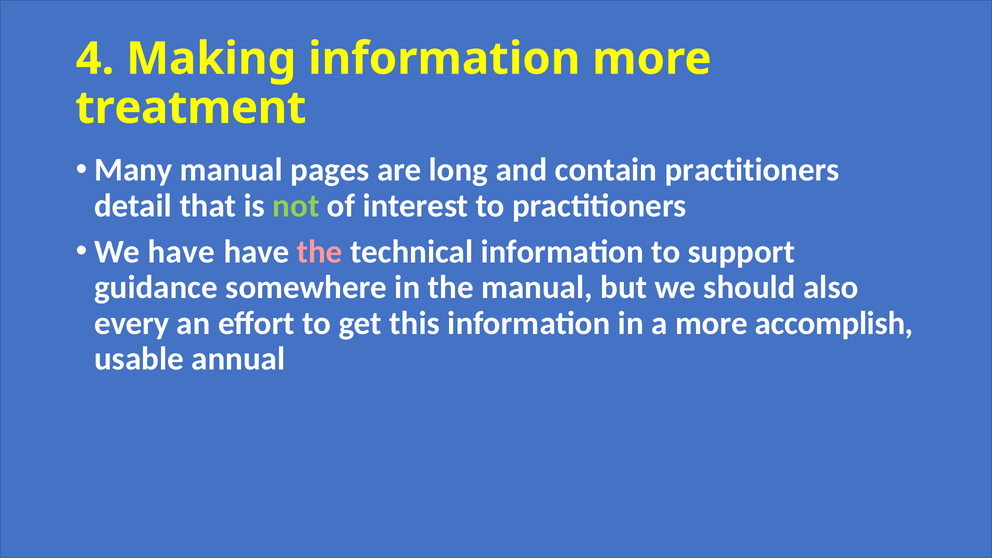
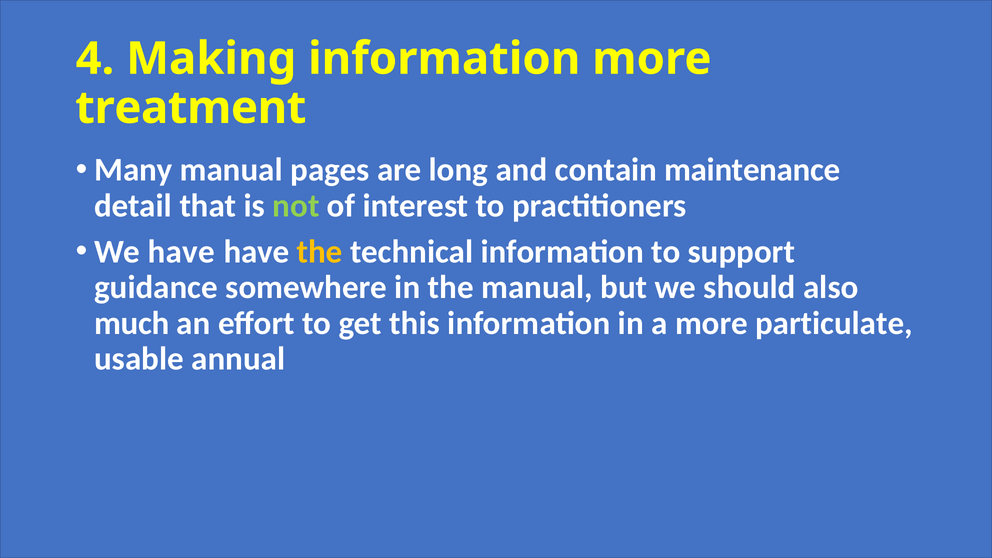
contain practitioners: practitioners -> maintenance (752, 170)
the colour: pink -> yellow (320, 252)
every: every -> much (132, 323)
accomplish: accomplish -> particulate (834, 323)
